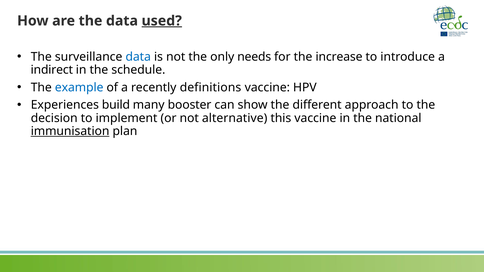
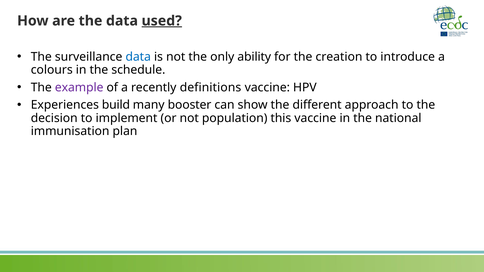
needs: needs -> ability (254, 57)
increase: increase -> creation (339, 57)
indirect: indirect -> colours (52, 70)
example colour: blue -> purple (79, 87)
alternative: alternative -> population (235, 118)
immunisation underline: present -> none (70, 131)
